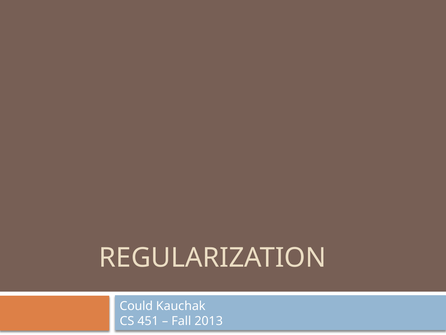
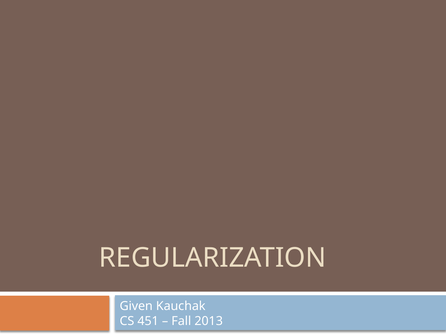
Could: Could -> Given (136, 306)
